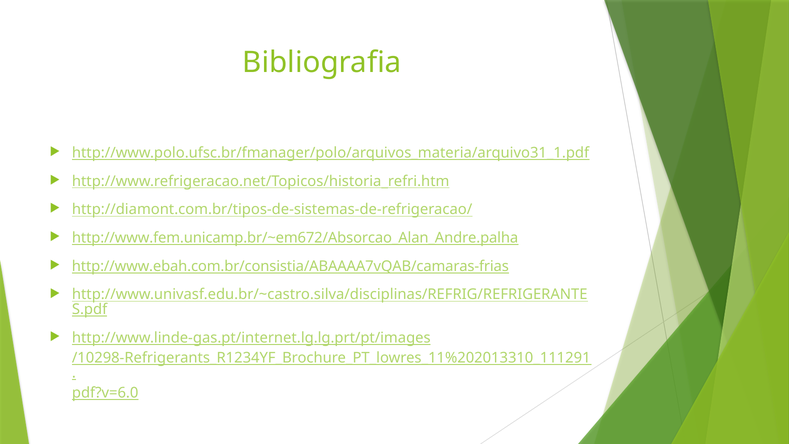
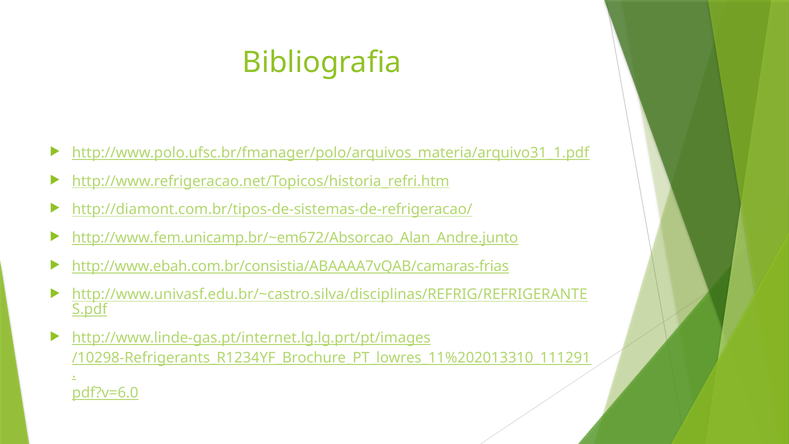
http://www.fem.unicamp.br/~em672/Absorcao_Alan_Andre.palha: http://www.fem.unicamp.br/~em672/Absorcao_Alan_Andre.palha -> http://www.fem.unicamp.br/~em672/Absorcao_Alan_Andre.junto (295, 238)
